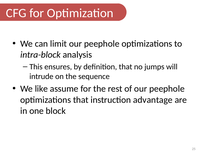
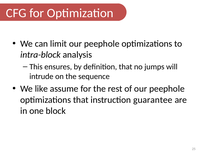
advantage: advantage -> guarantee (153, 100)
